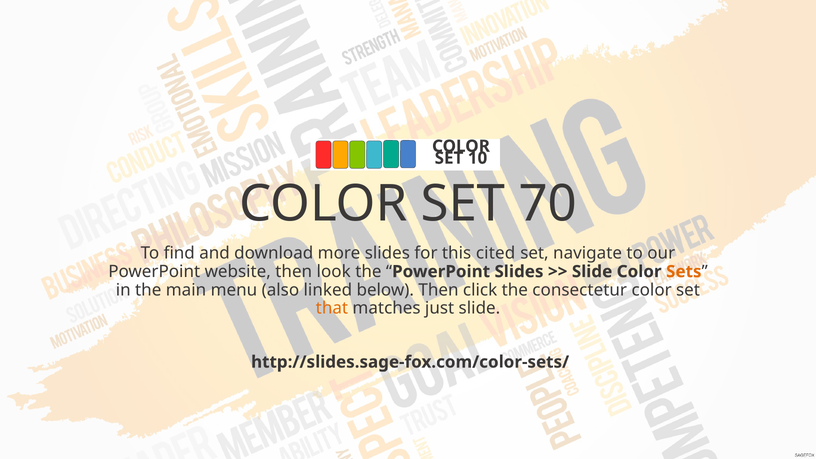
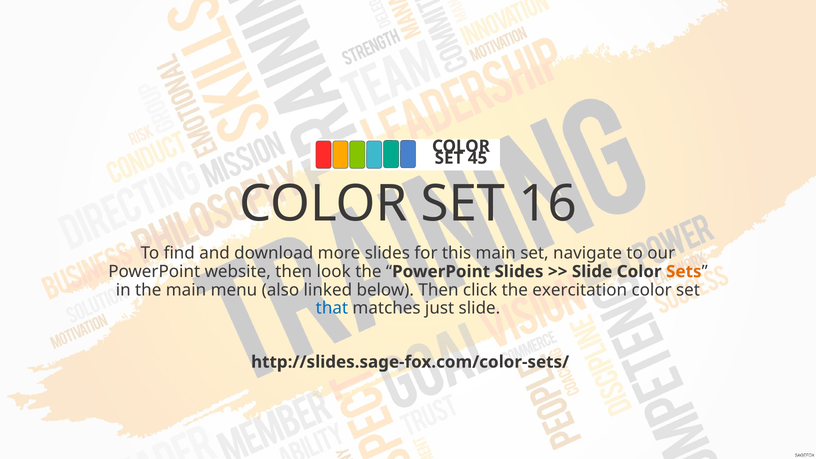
10: 10 -> 45 (478, 158)
70: 70 -> 16 (548, 204)
this cited: cited -> main (496, 253)
consectetur: consectetur -> exercitation (580, 290)
that colour: orange -> blue (332, 308)
